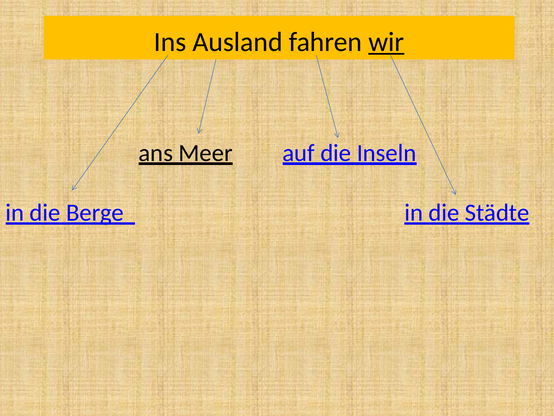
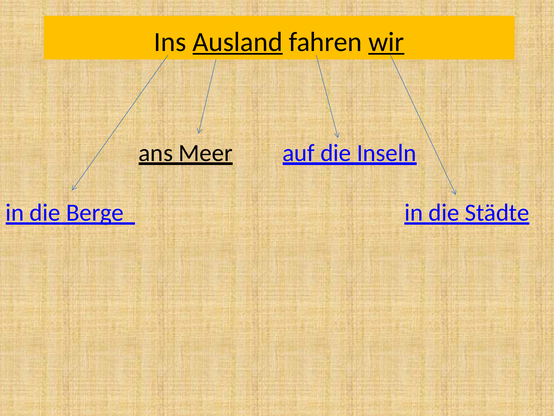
Ausland underline: none -> present (238, 42)
